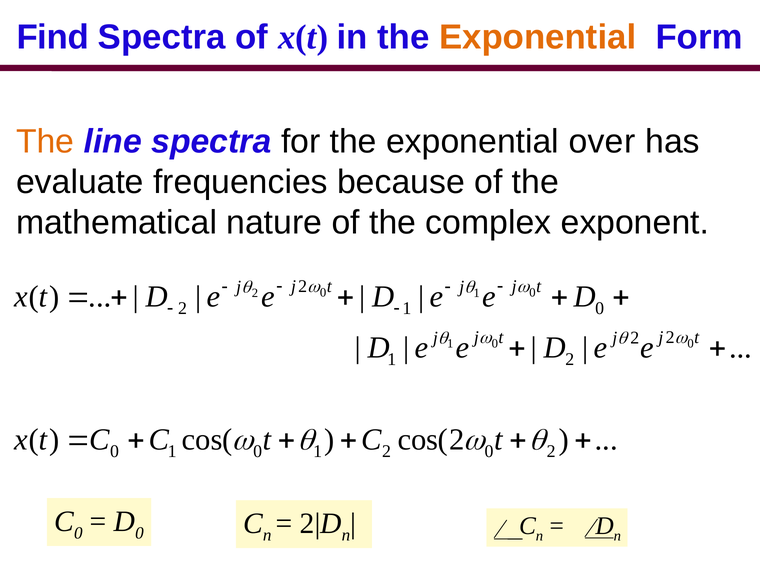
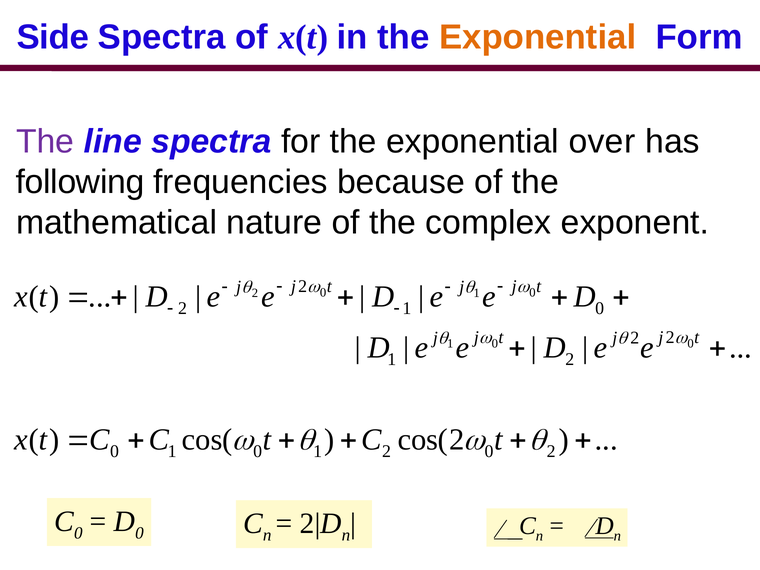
Find: Find -> Side (53, 37)
The colour: orange -> purple (45, 141)
evaluate: evaluate -> following (80, 182)
